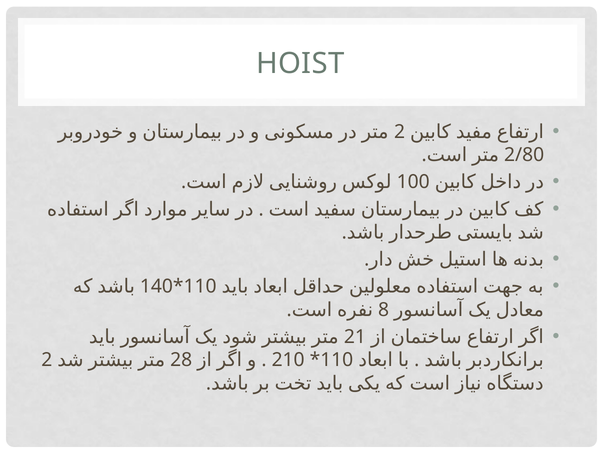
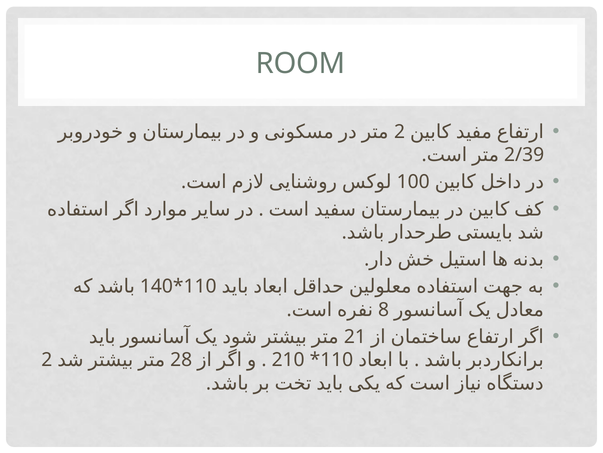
HOIST: HOIST -> ROOM (301, 63)
2/80: 2/80 -> 2/39 (524, 155)
